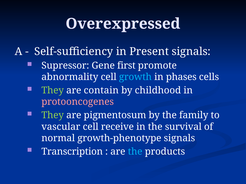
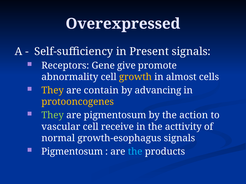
Supressor: Supressor -> Receptors (65, 66)
first: first -> give (126, 66)
growth colour: light blue -> yellow (135, 77)
phases: phases -> almost (181, 77)
They colour: light green -> yellow (53, 91)
childhood: childhood -> advancing (158, 91)
protooncogenes colour: pink -> yellow (78, 102)
family: family -> action (194, 116)
survival: survival -> acttivity (183, 127)
growth-phenotype: growth-phenotype -> growth-esophagus (119, 138)
Transcription: Transcription -> Pigmentosum (72, 152)
